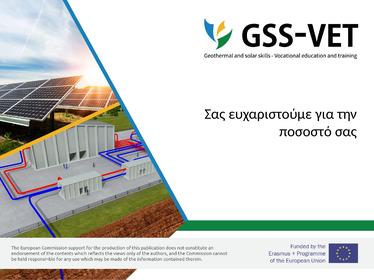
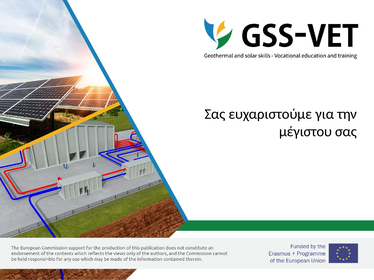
ποσοστό: ποσοστό -> μέγιστου (306, 132)
